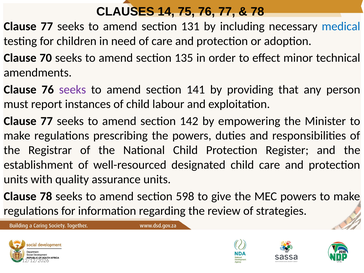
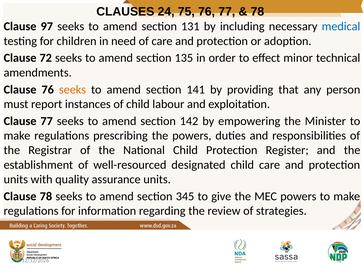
14: 14 -> 24 (166, 12)
77: 77 -> 97 (47, 26)
70: 70 -> 72 (46, 58)
seeks colour: purple -> orange (73, 90)
598: 598 -> 345 (185, 196)
